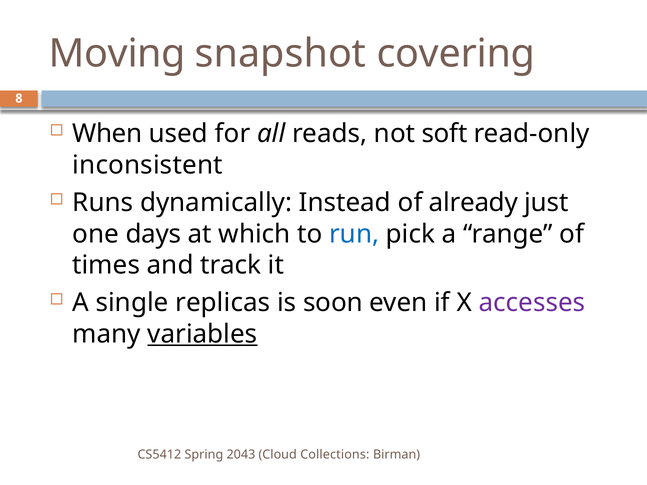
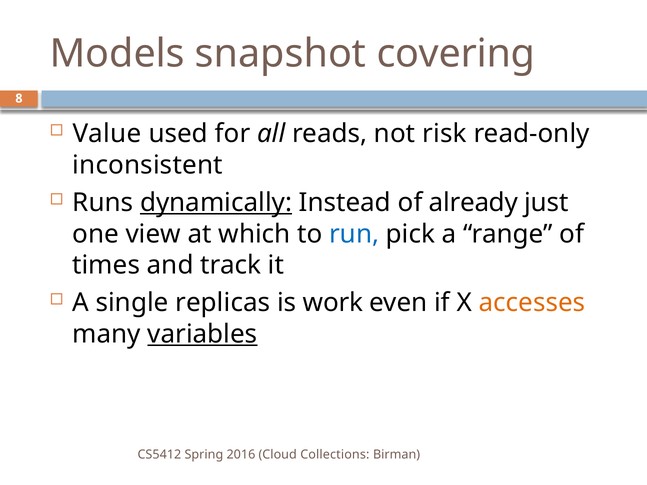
Moving: Moving -> Models (117, 54)
When: When -> Value (107, 134)
soft: soft -> risk (444, 134)
dynamically underline: none -> present (216, 203)
days: days -> view (153, 234)
soon: soon -> work (333, 303)
accesses colour: purple -> orange (532, 303)
2043: 2043 -> 2016 (241, 455)
